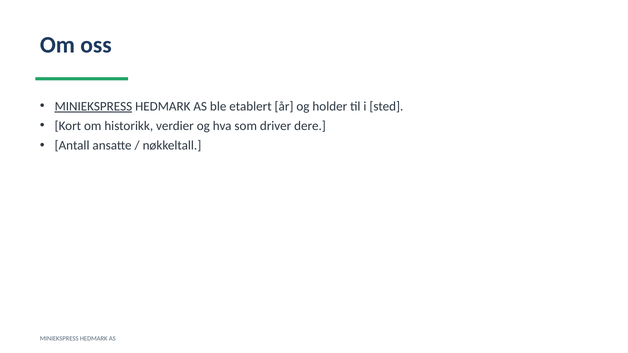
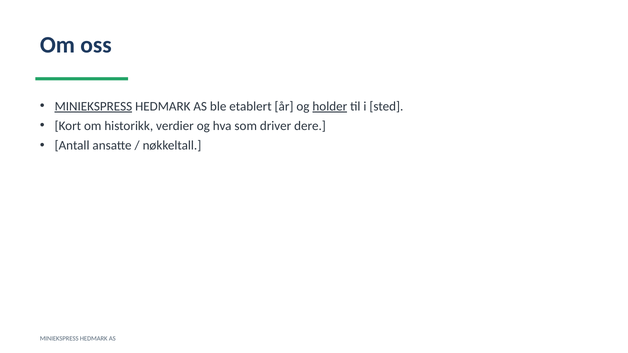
holder underline: none -> present (330, 106)
